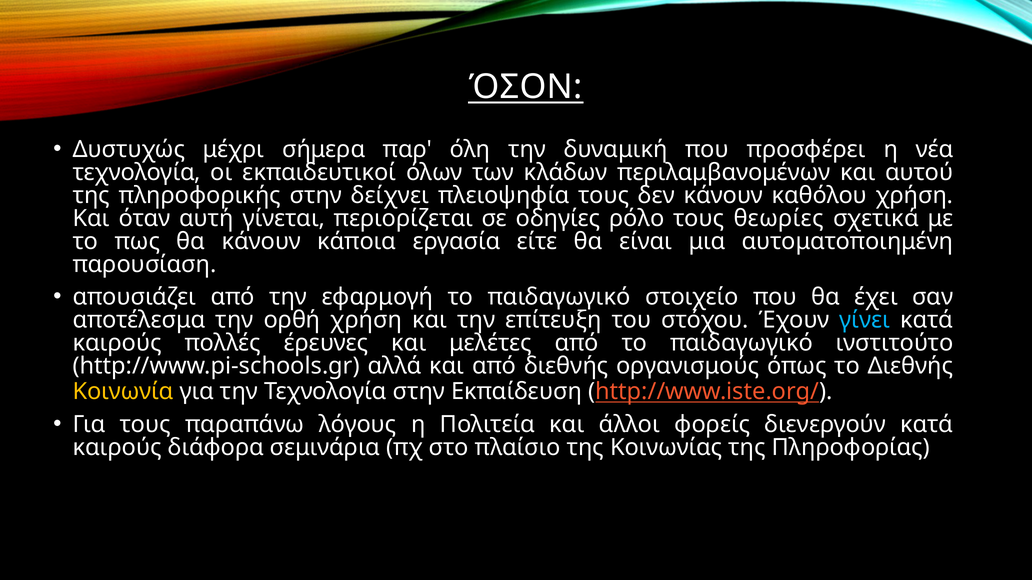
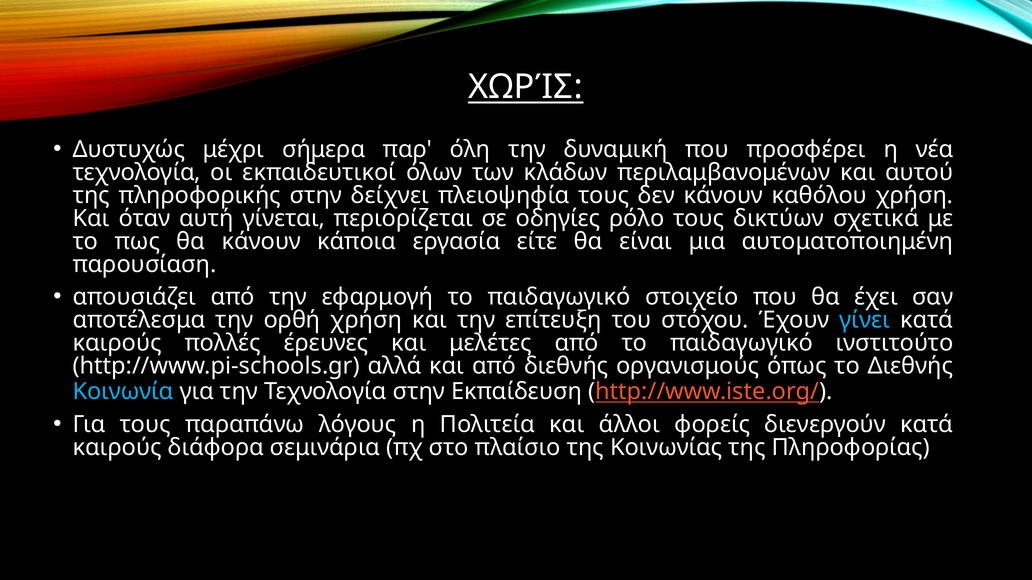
ΌΣΟΝ: ΌΣΟΝ -> ΧΩΡΊΣ (526, 87)
θεωρίες: θεωρίες -> δικτύων (779, 219)
Κοινωνία colour: yellow -> light blue (123, 392)
